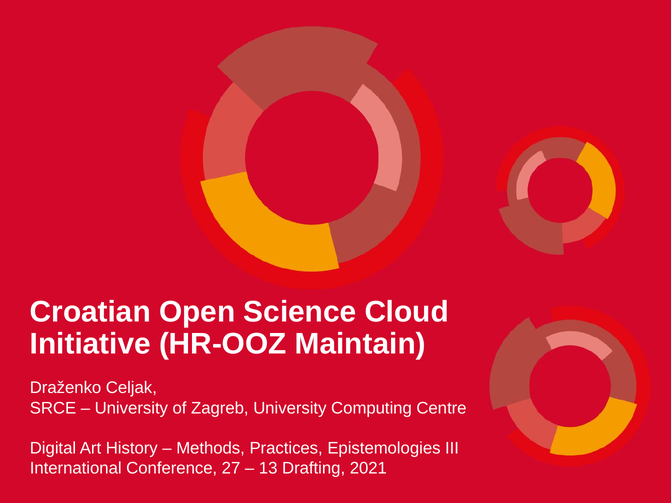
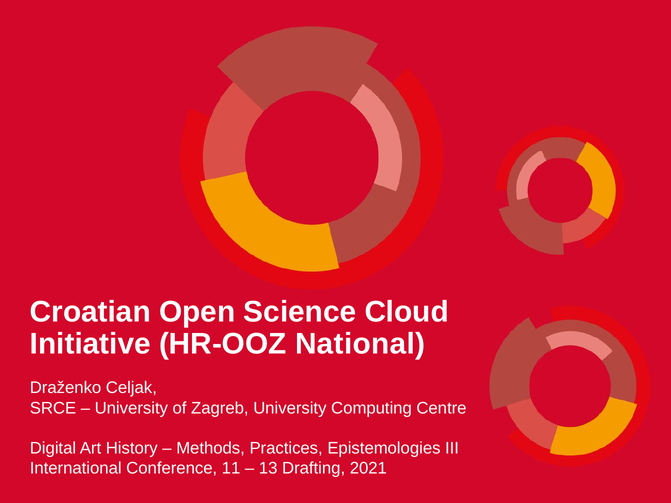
Maintain: Maintain -> National (360, 344)
27: 27 -> 11 (231, 469)
